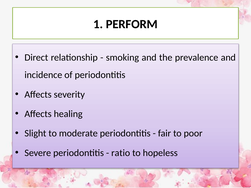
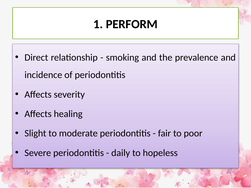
ratio: ratio -> daily (121, 153)
